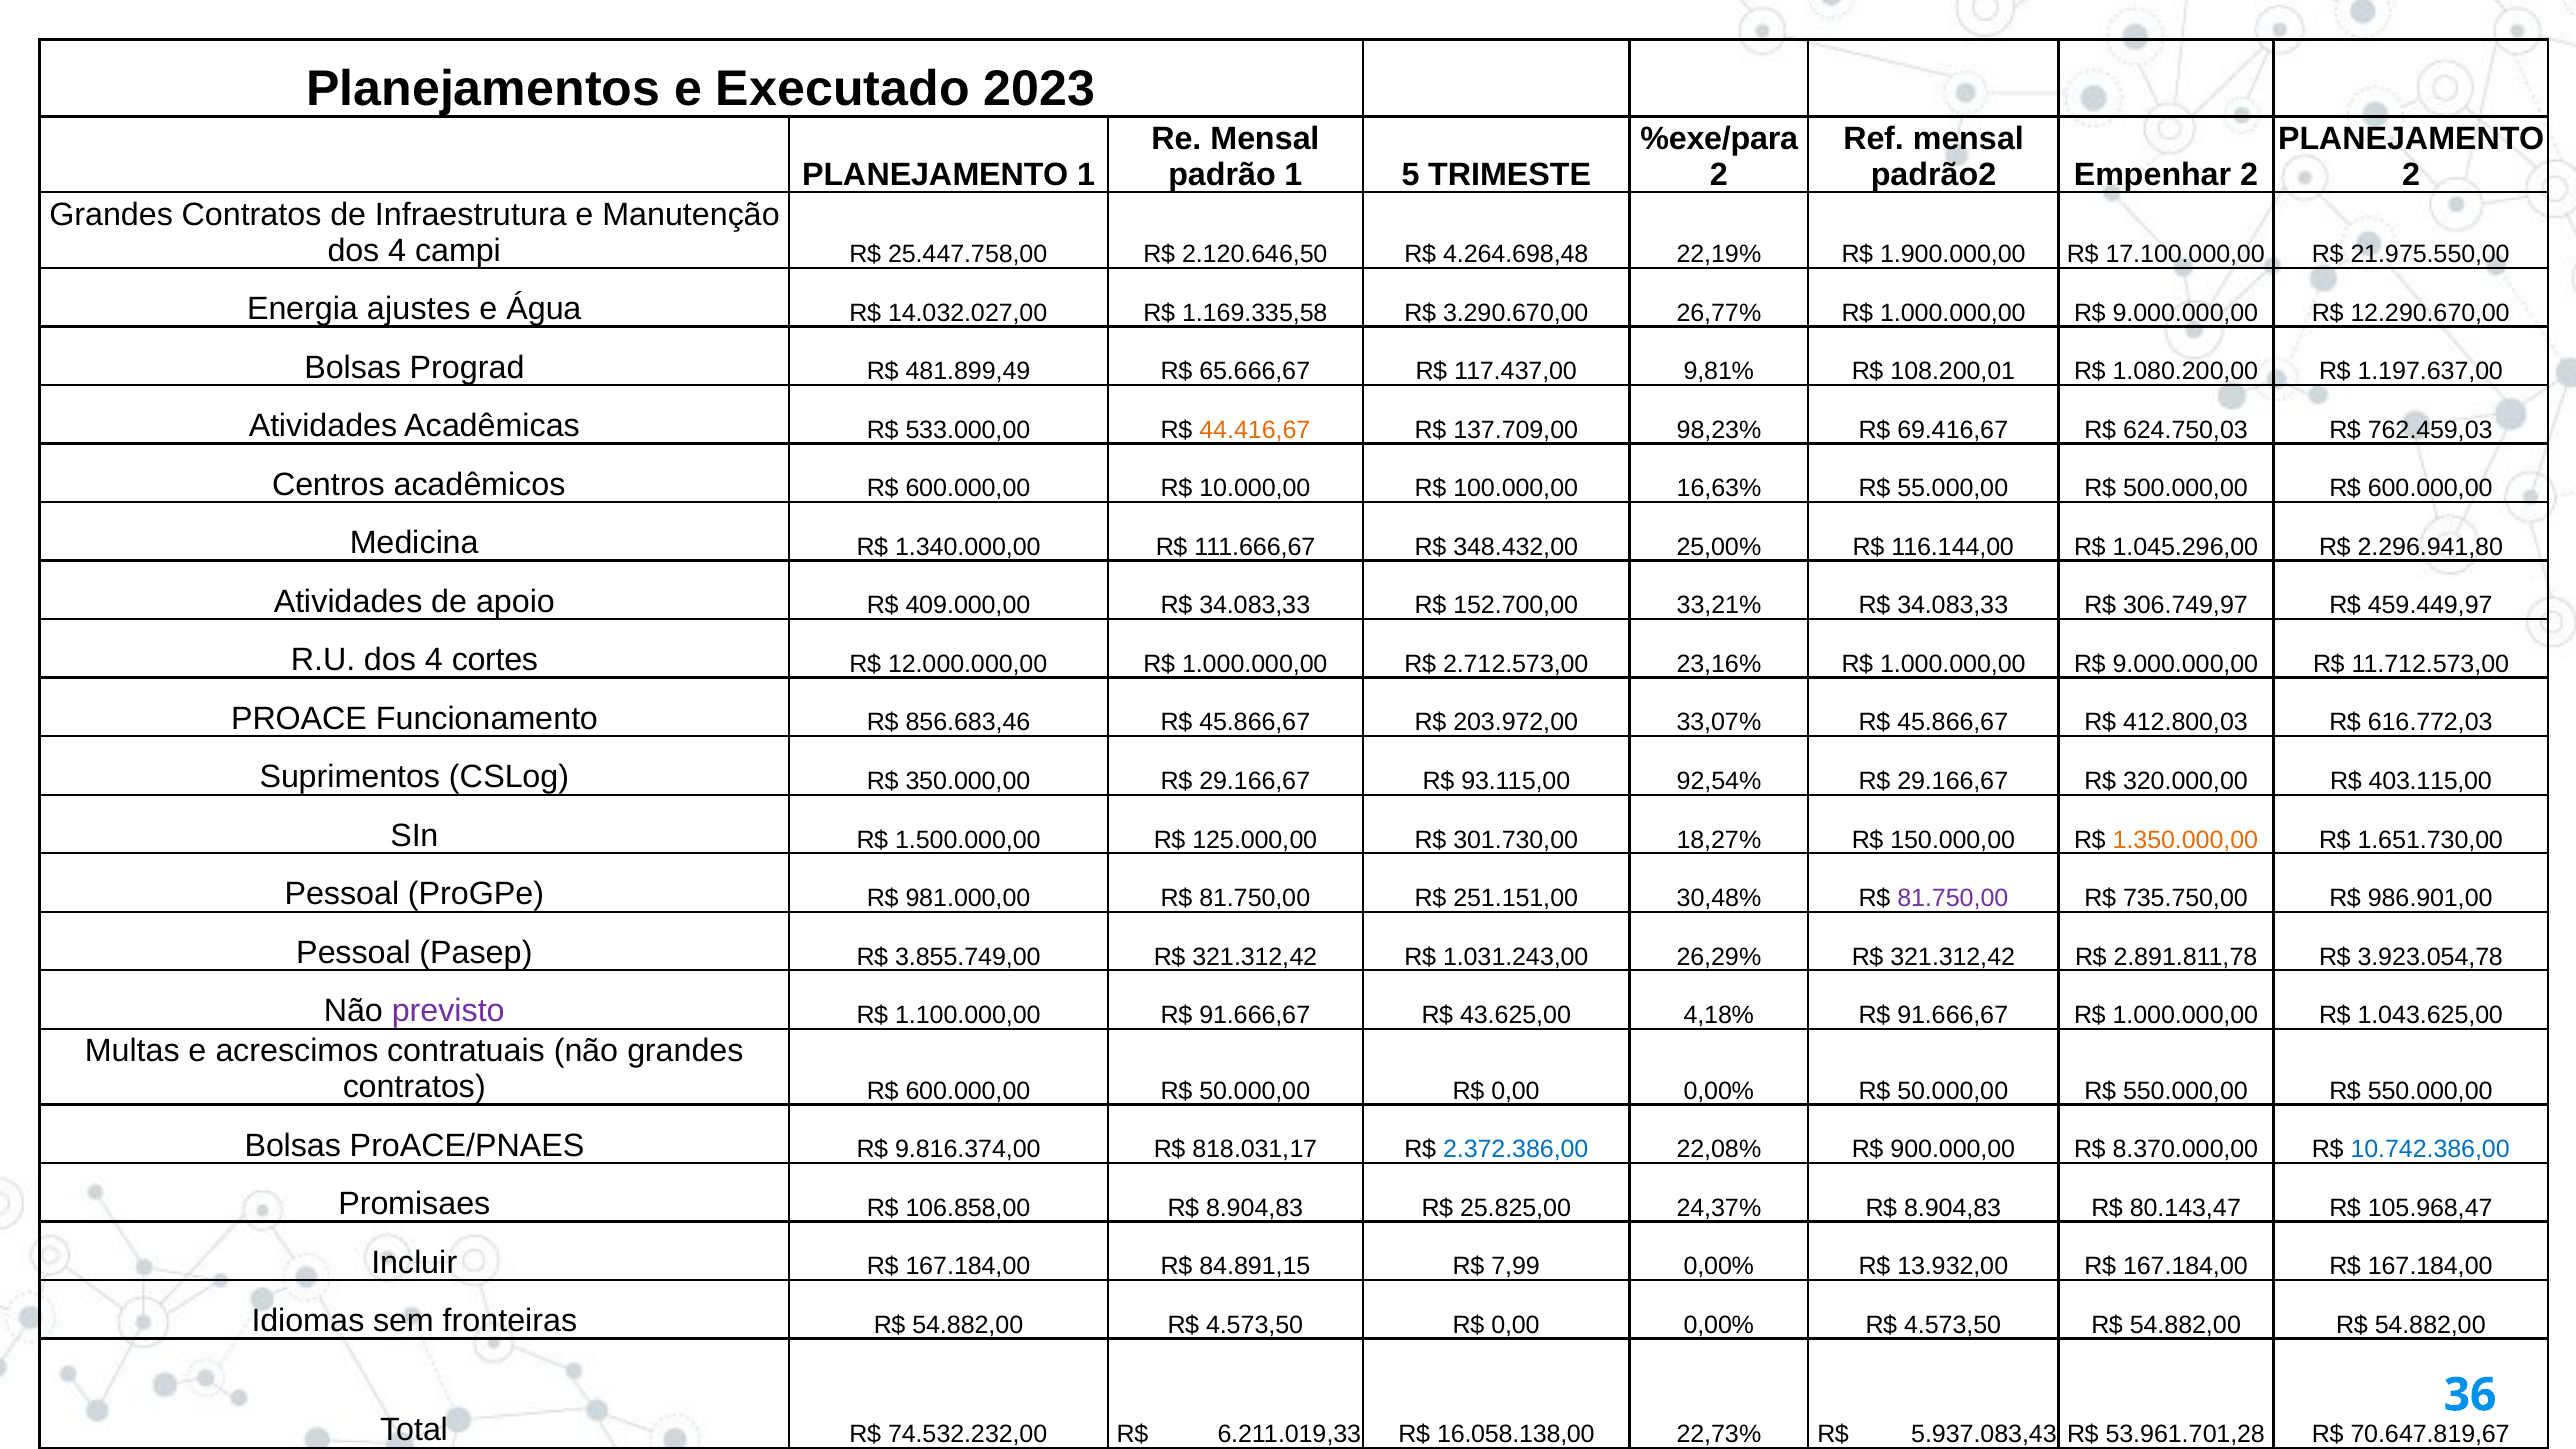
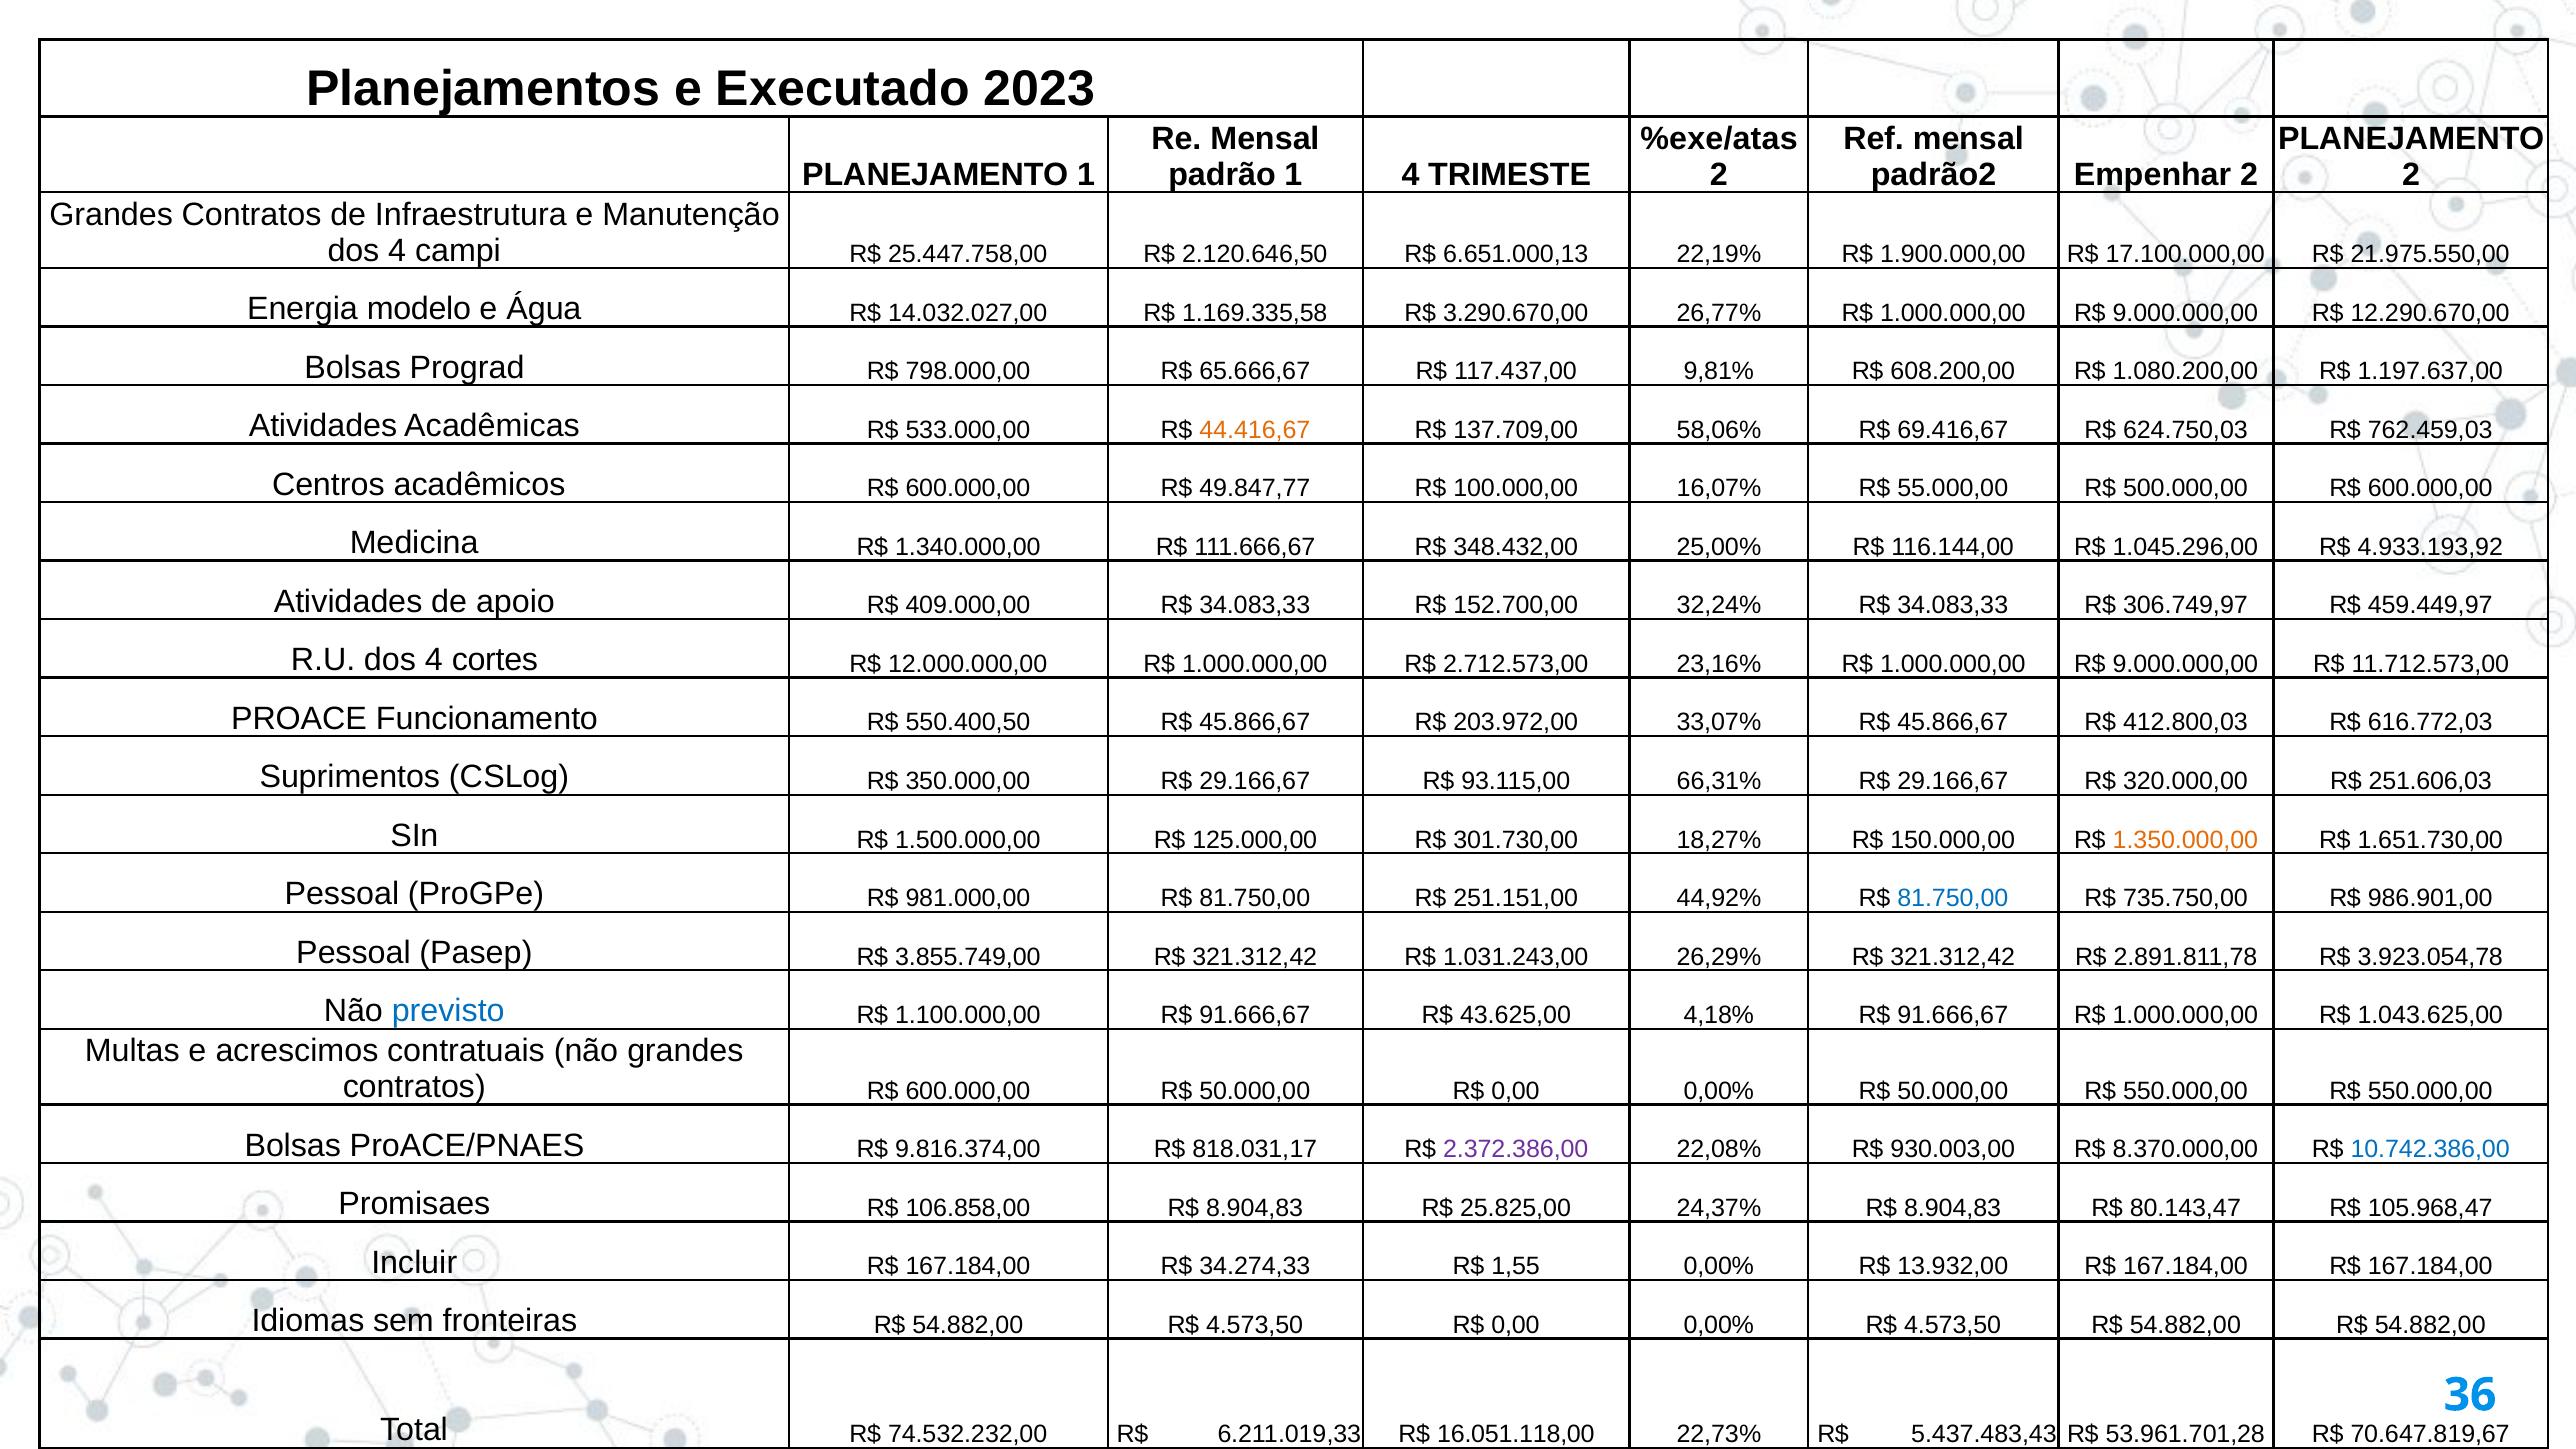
%exe/para: %exe/para -> %exe/atas (1719, 139)
1 5: 5 -> 4 (1411, 175)
4.264.698,48: 4.264.698,48 -> 6.651.000,13 (1516, 255)
ajustes: ajustes -> modelo (419, 309)
481.899,49: 481.899,49 -> 798.000,00 (968, 372)
108.200,01: 108.200,01 -> 608.200,00 (1953, 372)
98,23%: 98,23% -> 58,06% (1719, 430)
10.000,00: 10.000,00 -> 49.847,77 (1255, 489)
16,63%: 16,63% -> 16,07% (1719, 489)
2.296.941,80: 2.296.941,80 -> 4.933.193,92 (2430, 547)
33,21%: 33,21% -> 32,24% (1719, 606)
856.683,46: 856.683,46 -> 550.400,50 (968, 723)
92,54%: 92,54% -> 66,31% (1719, 781)
403.115,00: 403.115,00 -> 251.606,03 (2430, 781)
30,48%: 30,48% -> 44,92% (1719, 898)
81.750,00 colour: purple -> blue (1953, 898)
previsto colour: purple -> blue (448, 1011)
2.372.386,00 colour: blue -> purple (1516, 1150)
900.000,00: 900.000,00 -> 930.003,00 (1953, 1150)
84.891,15: 84.891,15 -> 34.274,33 (1255, 1267)
7,99: 7,99 -> 1,55 (1516, 1267)
16.058.138,00: 16.058.138,00 -> 16.051.118,00 (1516, 1434)
5.937.083,43: 5.937.083,43 -> 5.437.483,43 (1984, 1434)
